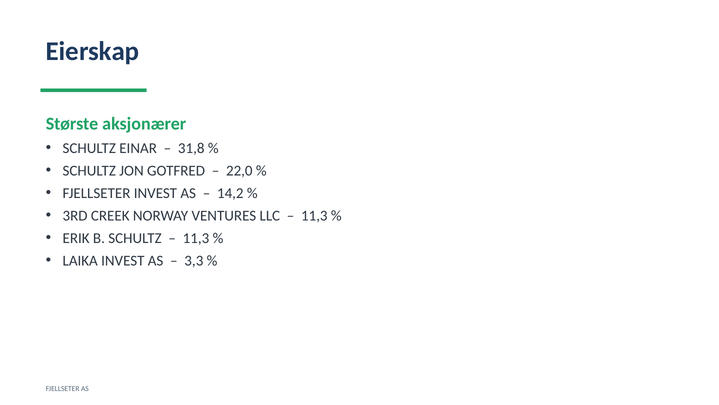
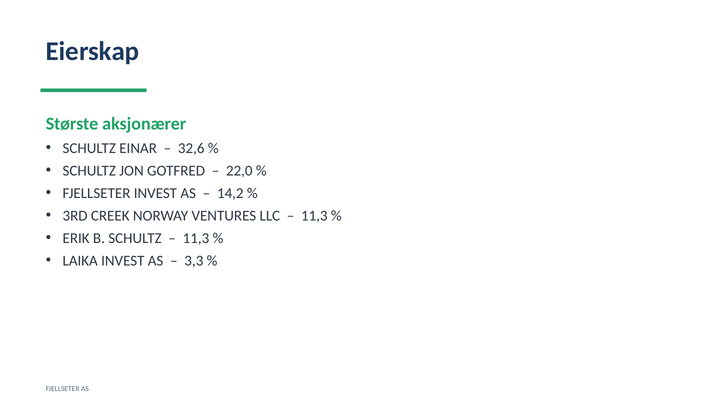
31,8: 31,8 -> 32,6 (191, 148)
